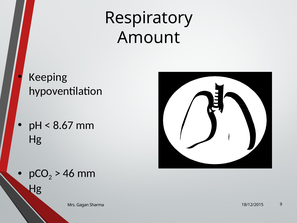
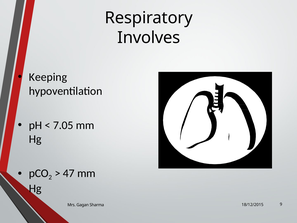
Amount: Amount -> Involves (149, 38)
8.67: 8.67 -> 7.05 (63, 125)
46: 46 -> 47 (69, 173)
